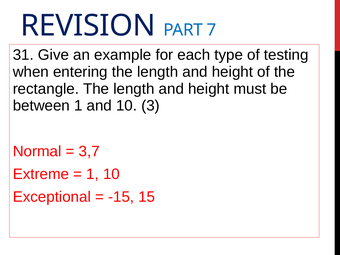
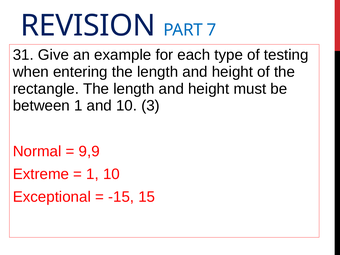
3,7: 3,7 -> 9,9 (89, 151)
